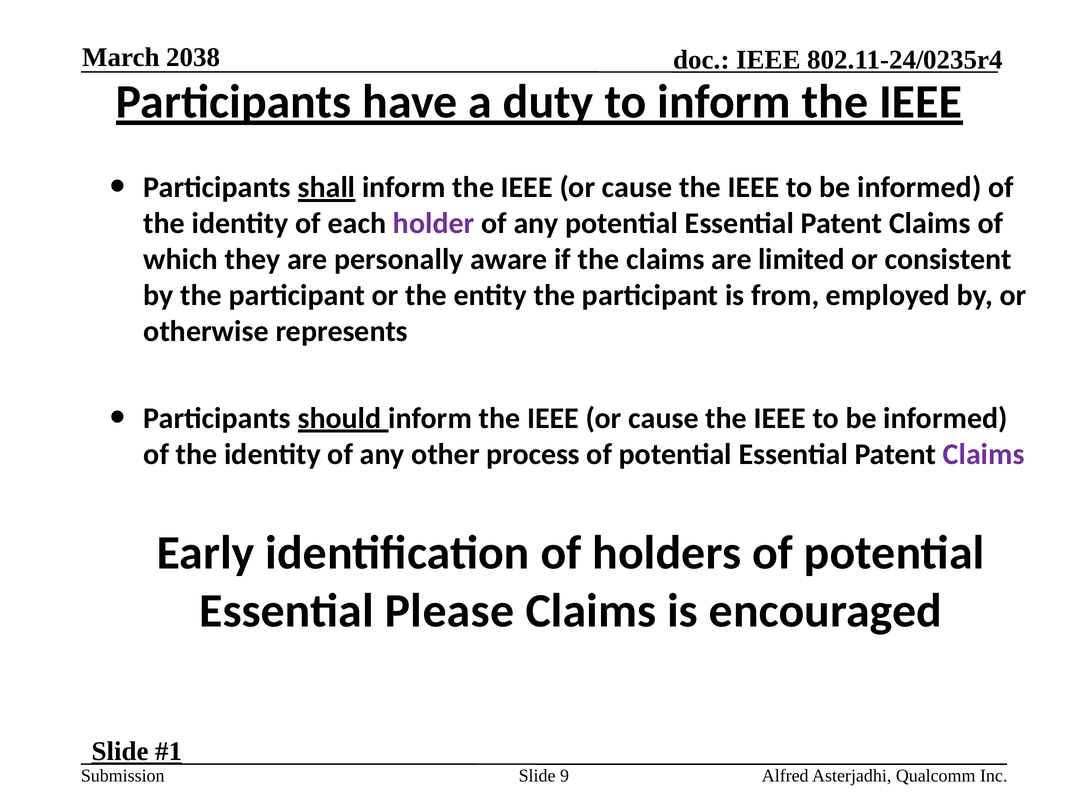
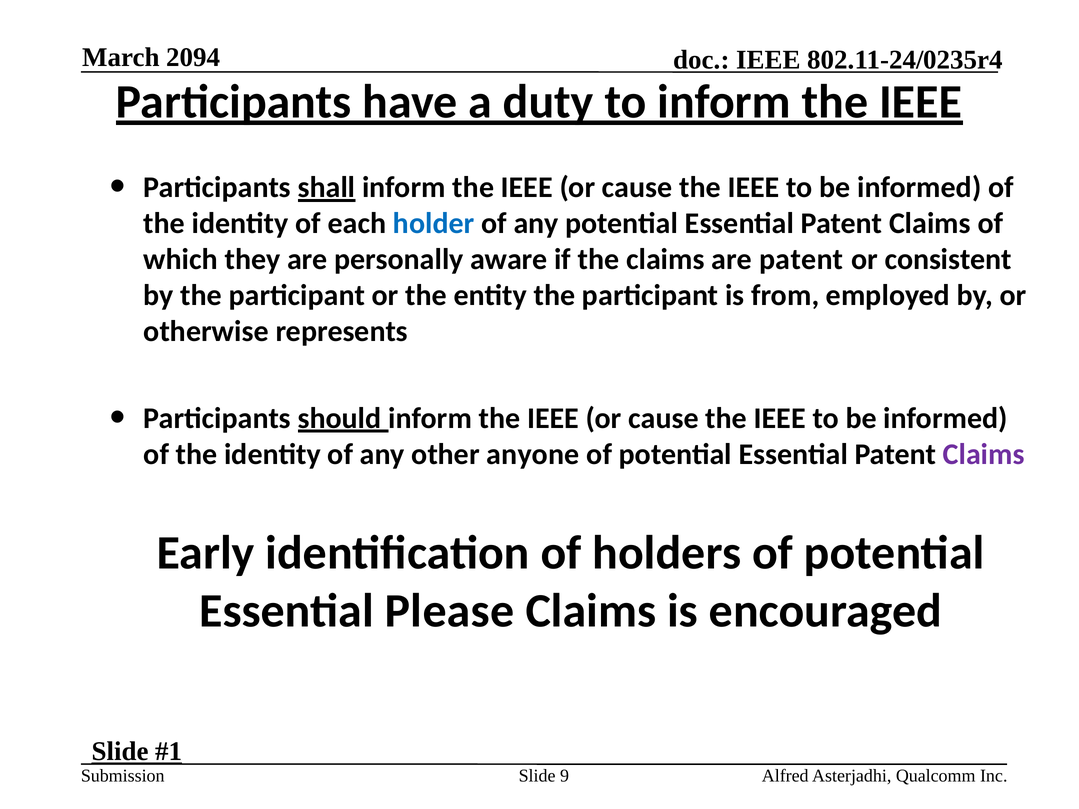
2038: 2038 -> 2094 (193, 57)
holder colour: purple -> blue (434, 224)
are limited: limited -> patent (801, 260)
process: process -> anyone (533, 454)
